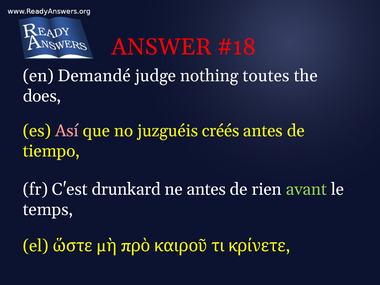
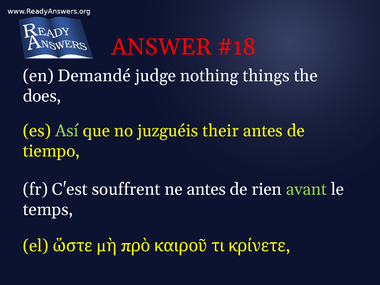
toutes: toutes -> things (266, 76)
Así colour: pink -> light green (67, 131)
créés: créés -> their (220, 131)
drunkard: drunkard -> souffrent (126, 189)
